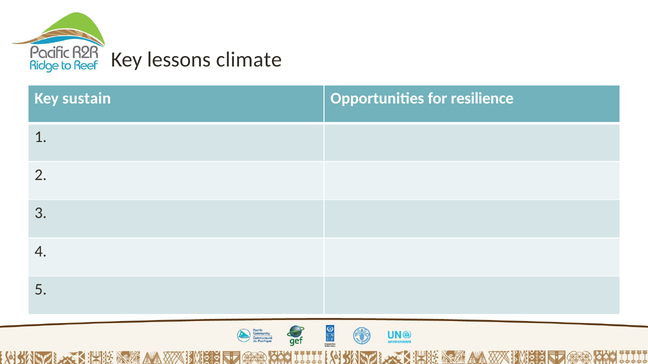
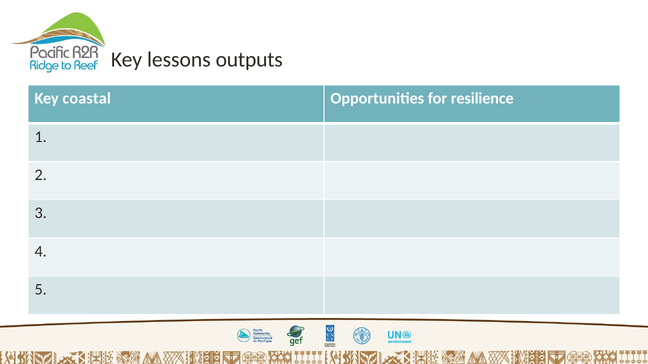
climate: climate -> outputs (249, 60)
sustain: sustain -> coastal (87, 99)
